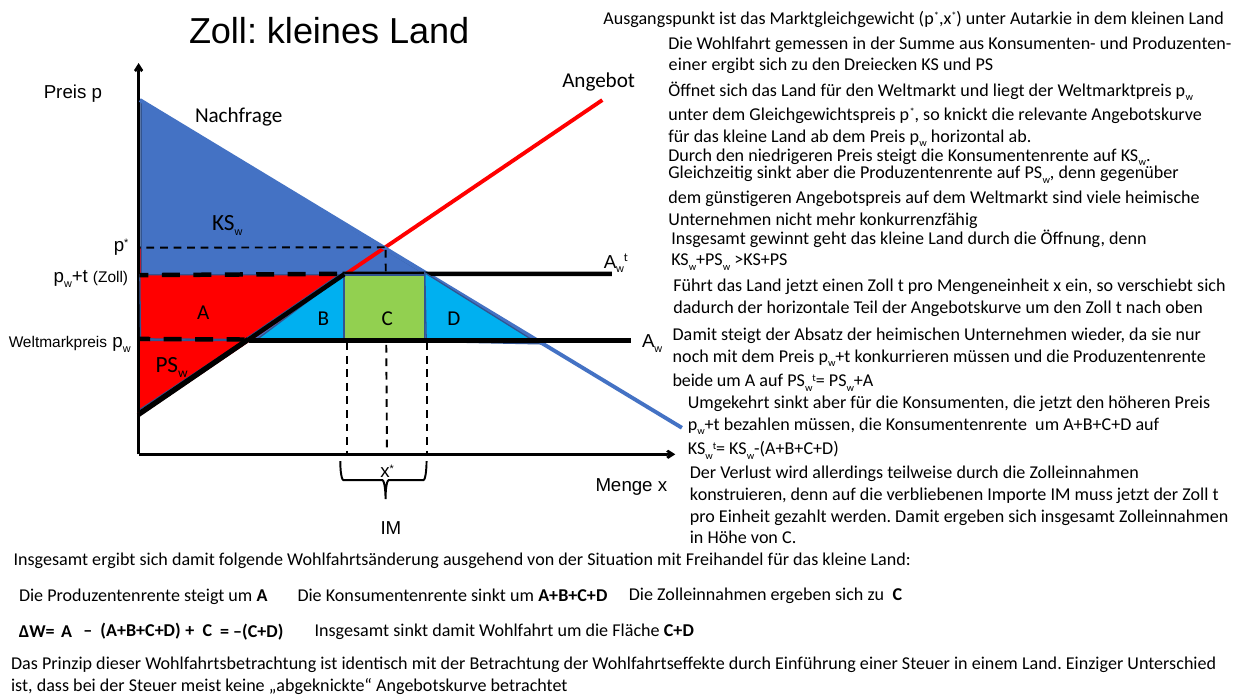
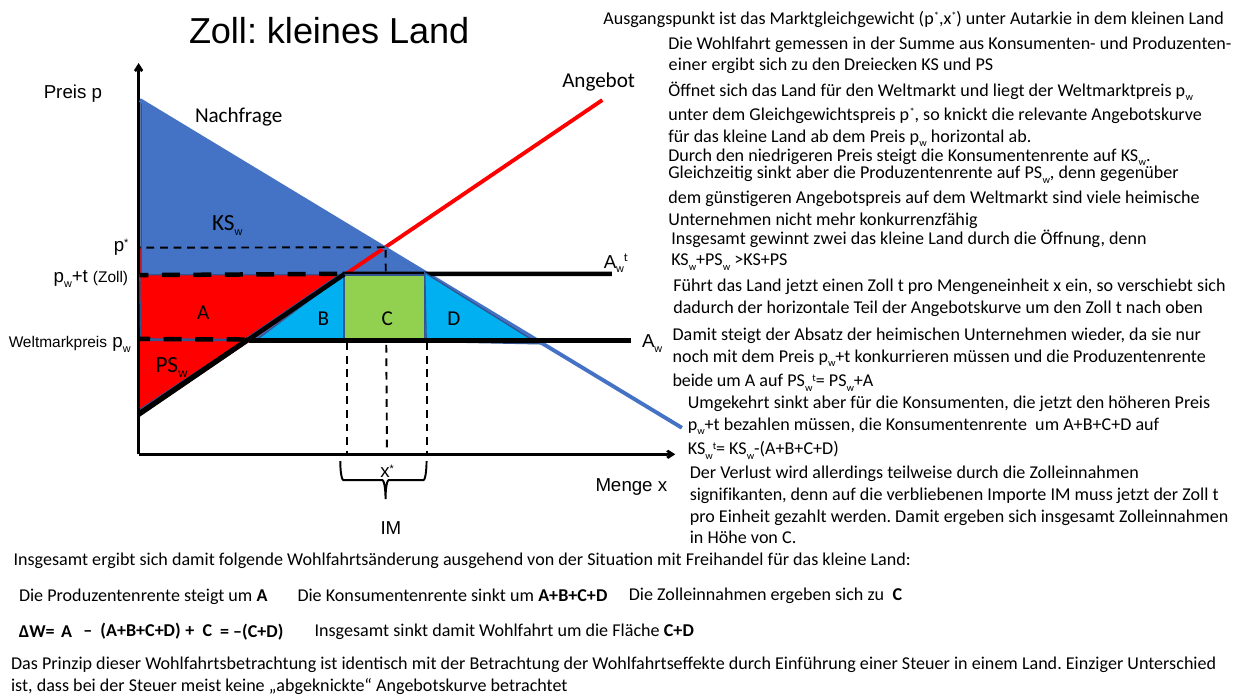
geht: geht -> zwei (830, 238)
konstruieren: konstruieren -> signifikanten (738, 495)
